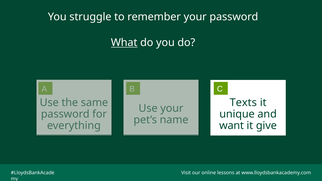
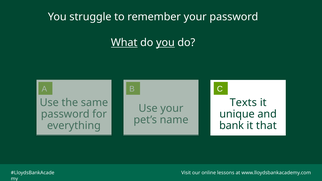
you underline: none -> present (165, 43)
want: want -> bank (232, 126)
give: give -> that (266, 126)
